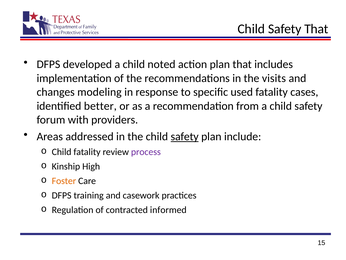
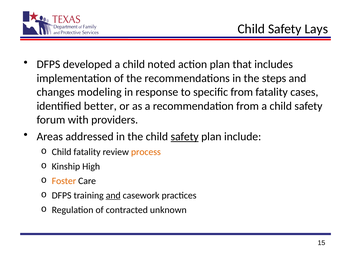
Safety That: That -> Lays (316, 29)
visits: visits -> steps (274, 78)
specific used: used -> from (242, 92)
process colour: purple -> orange (146, 152)
and underline: none -> present (113, 195)
informed: informed -> unknown (168, 209)
